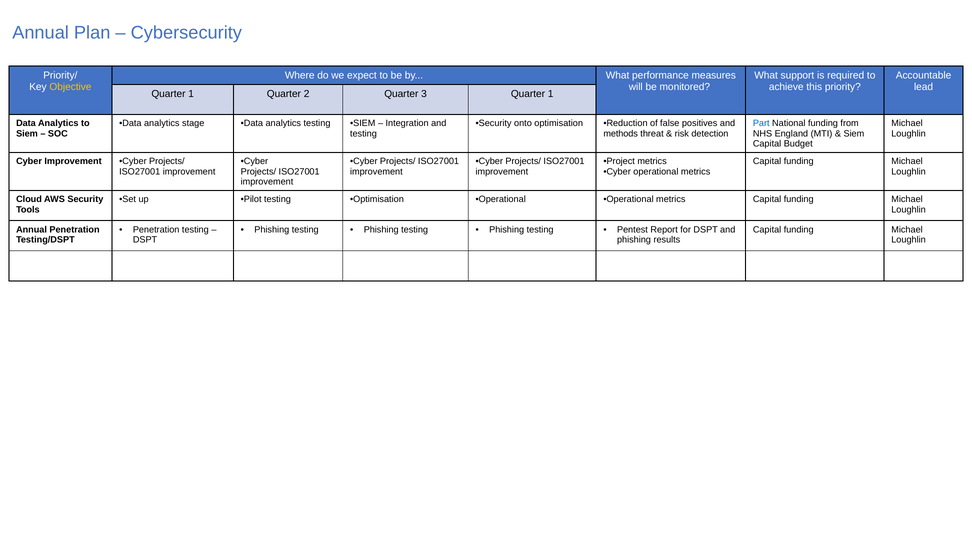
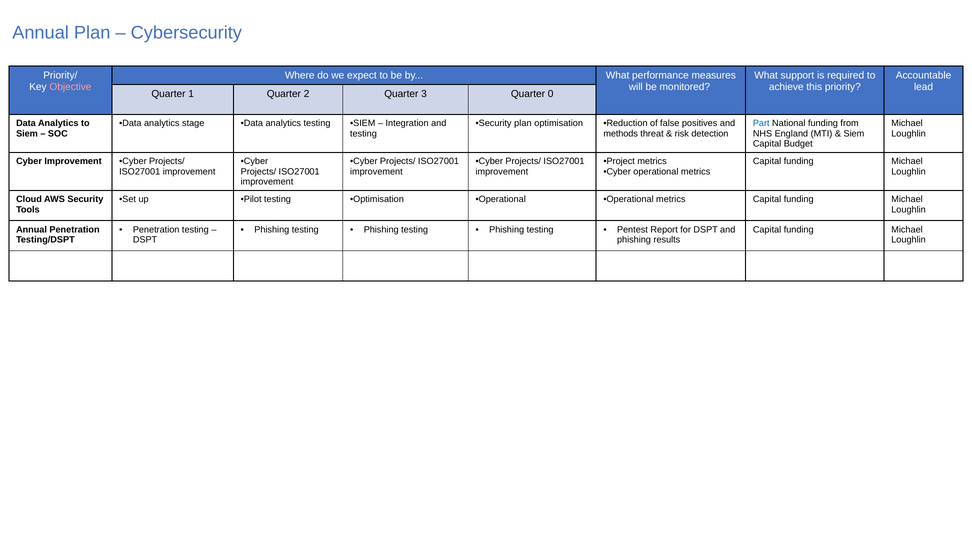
Objective colour: yellow -> pink (70, 87)
3 Quarter 1: 1 -> 0 (551, 94)
Security onto: onto -> plan (523, 123)
